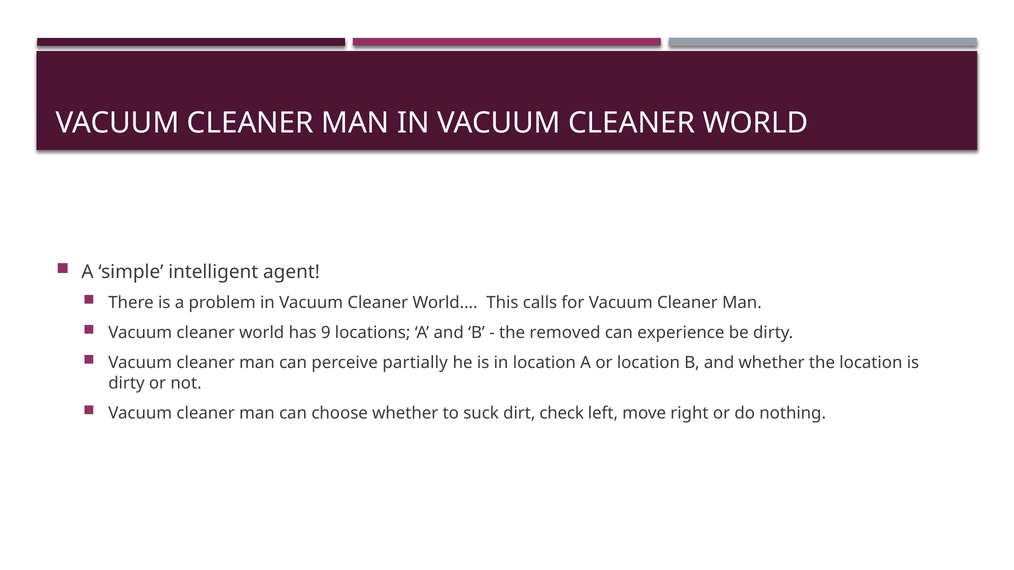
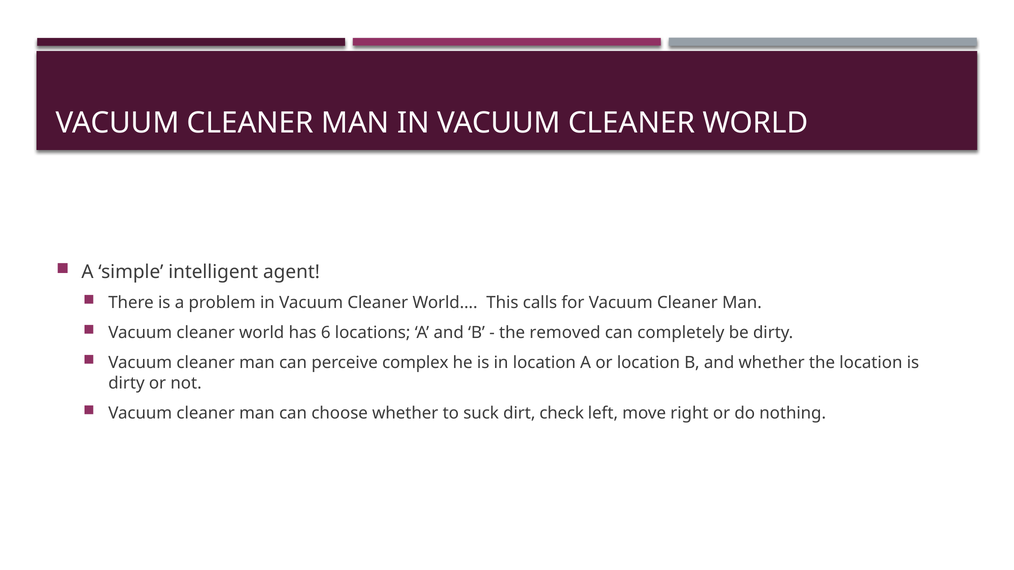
9: 9 -> 6 (326, 333)
experience: experience -> completely (681, 333)
partially: partially -> complex (415, 363)
